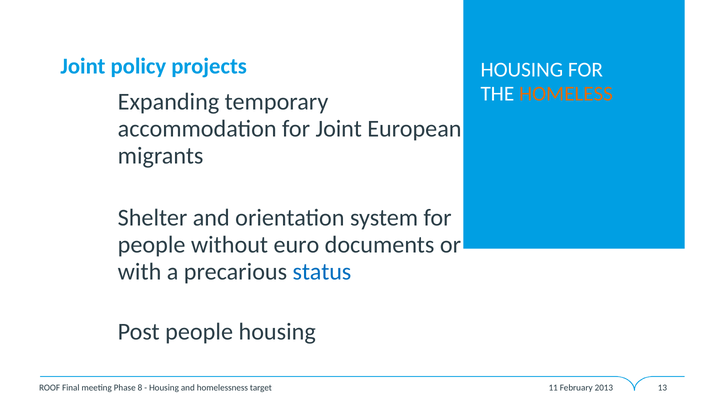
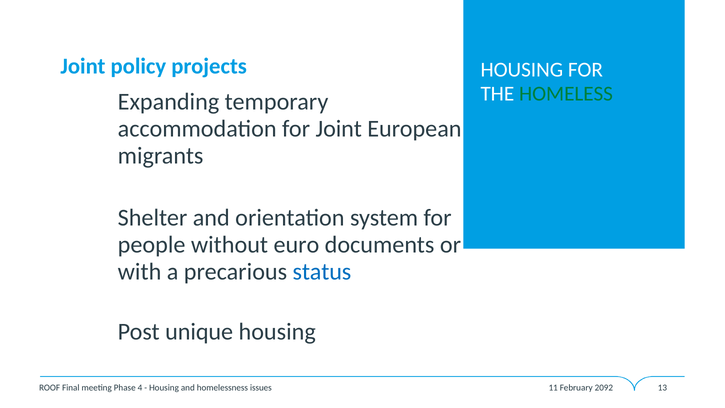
HOMELESS colour: orange -> green (566, 94)
people: people -> unique (199, 332)
8: 8 -> 4 (140, 388)
target: target -> issues (261, 388)
2013: 2013 -> 2092 (604, 388)
